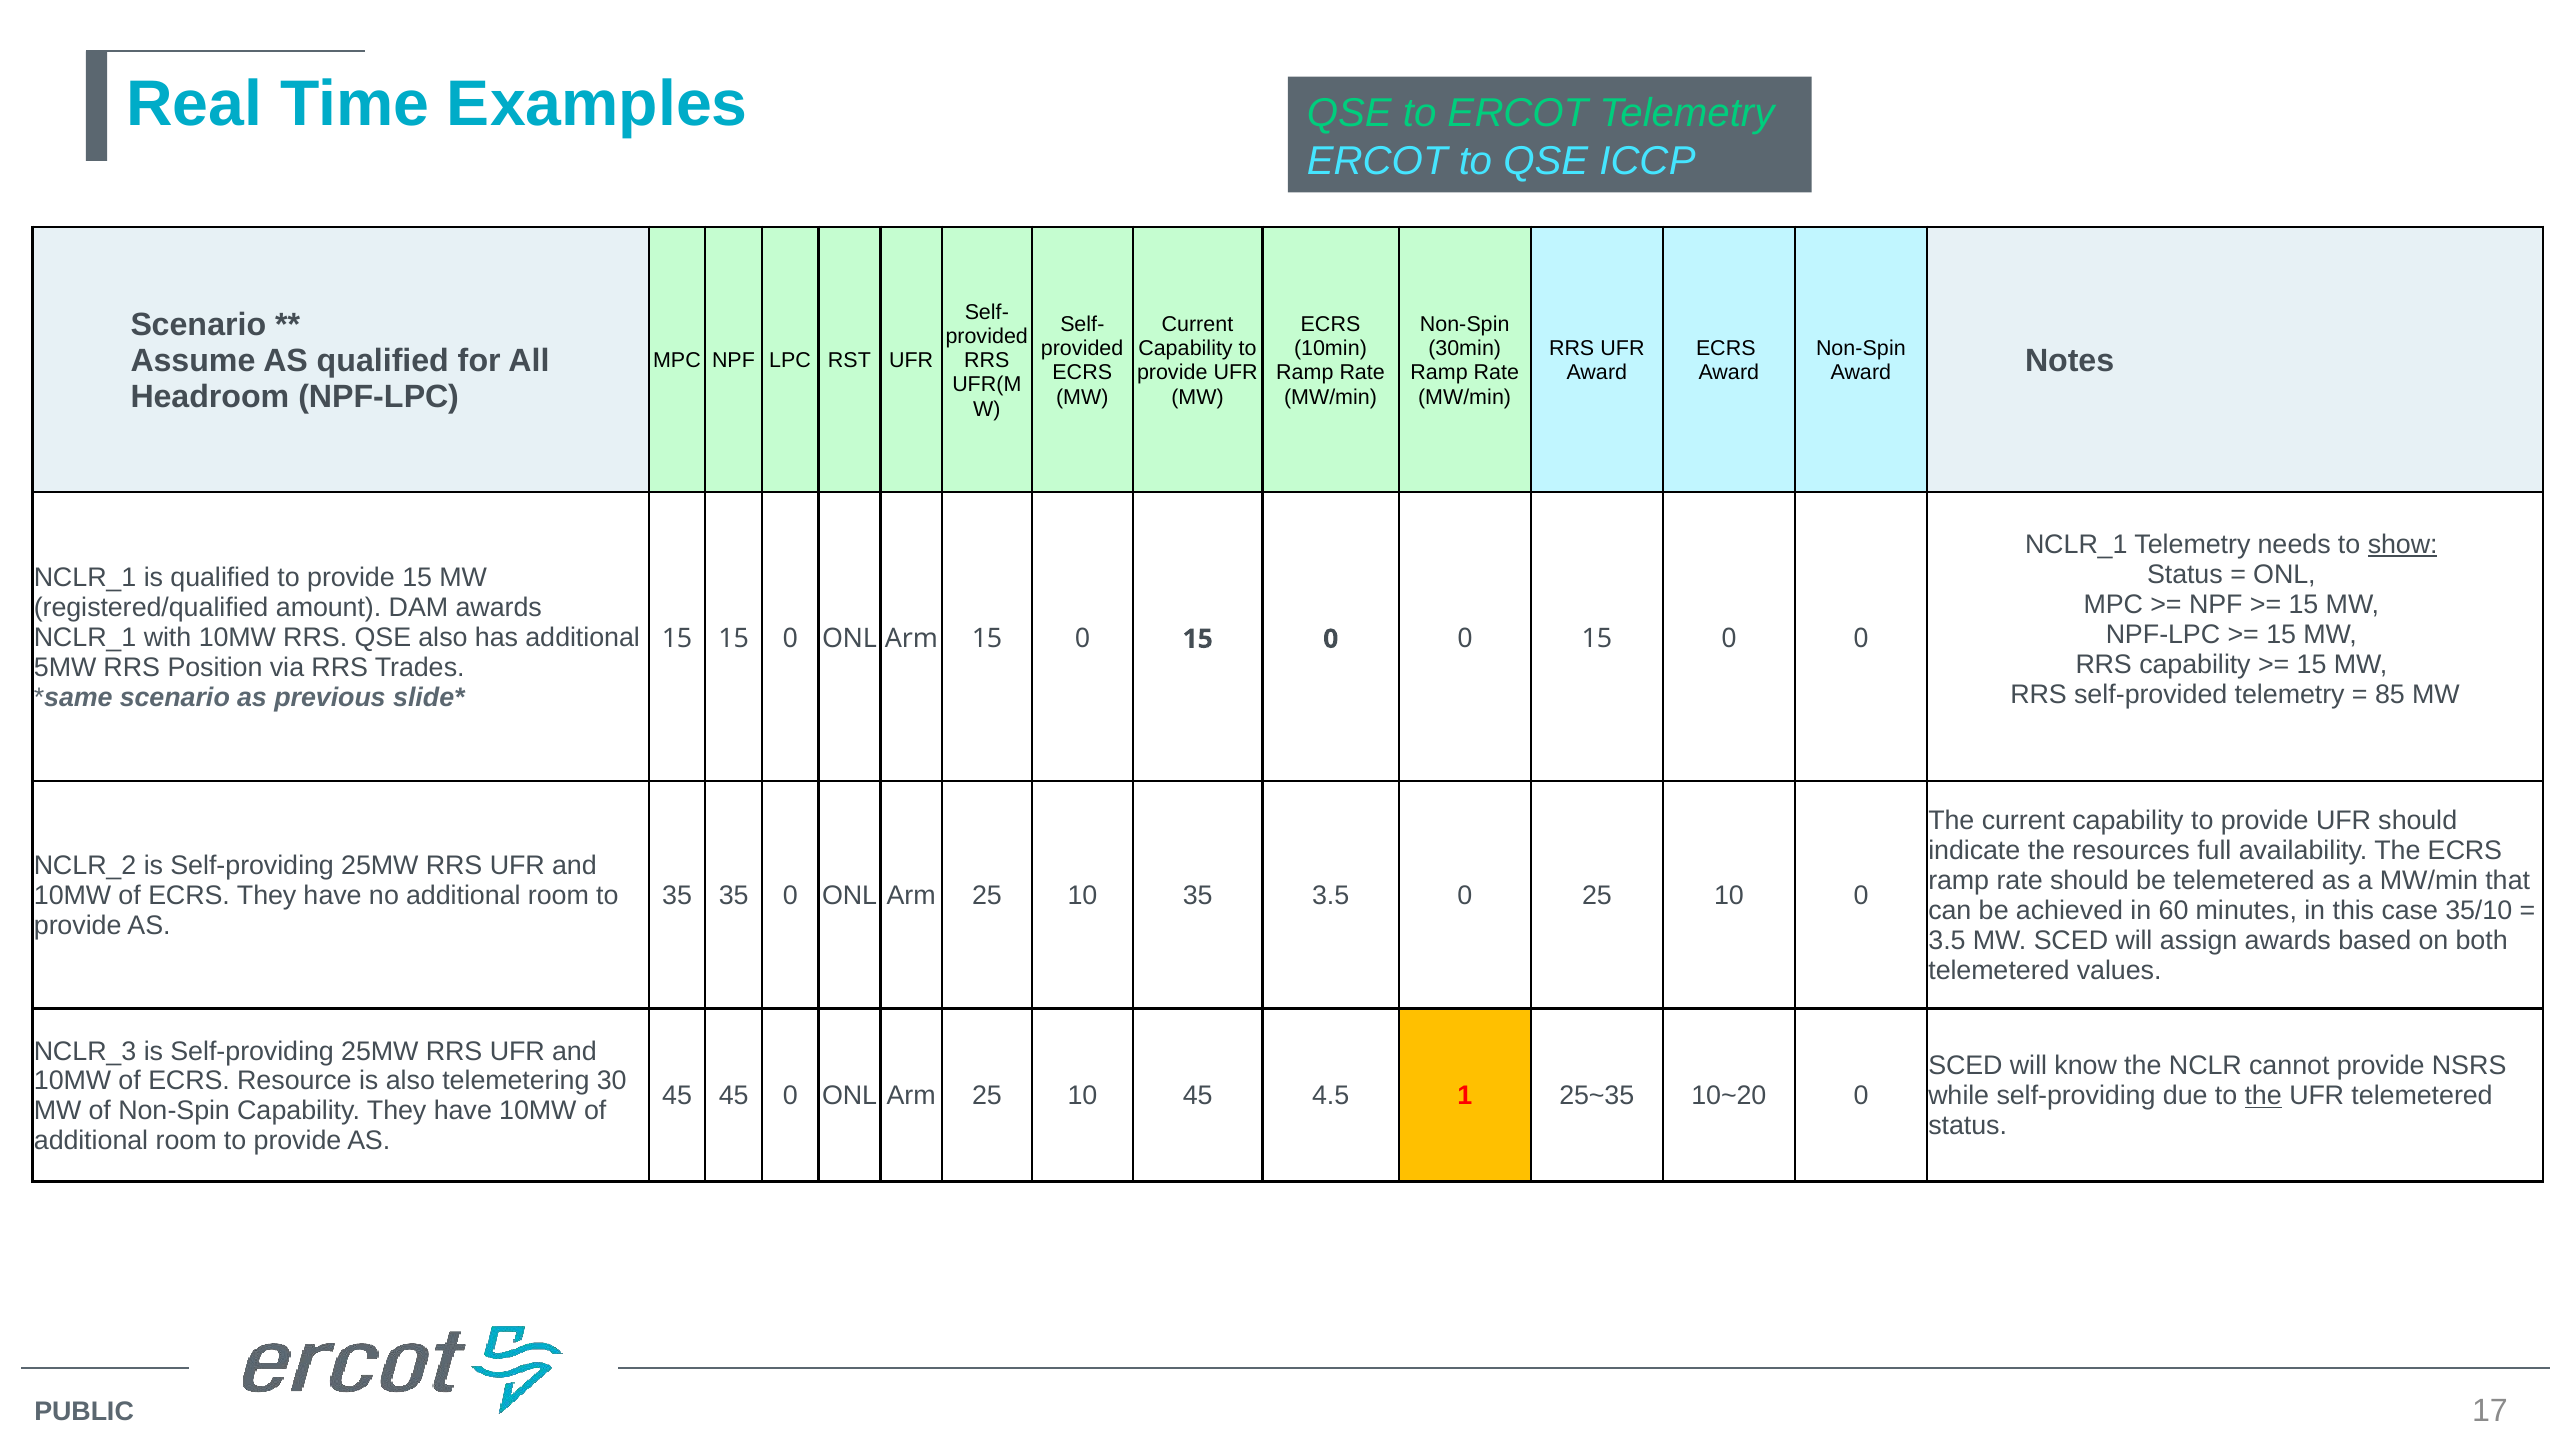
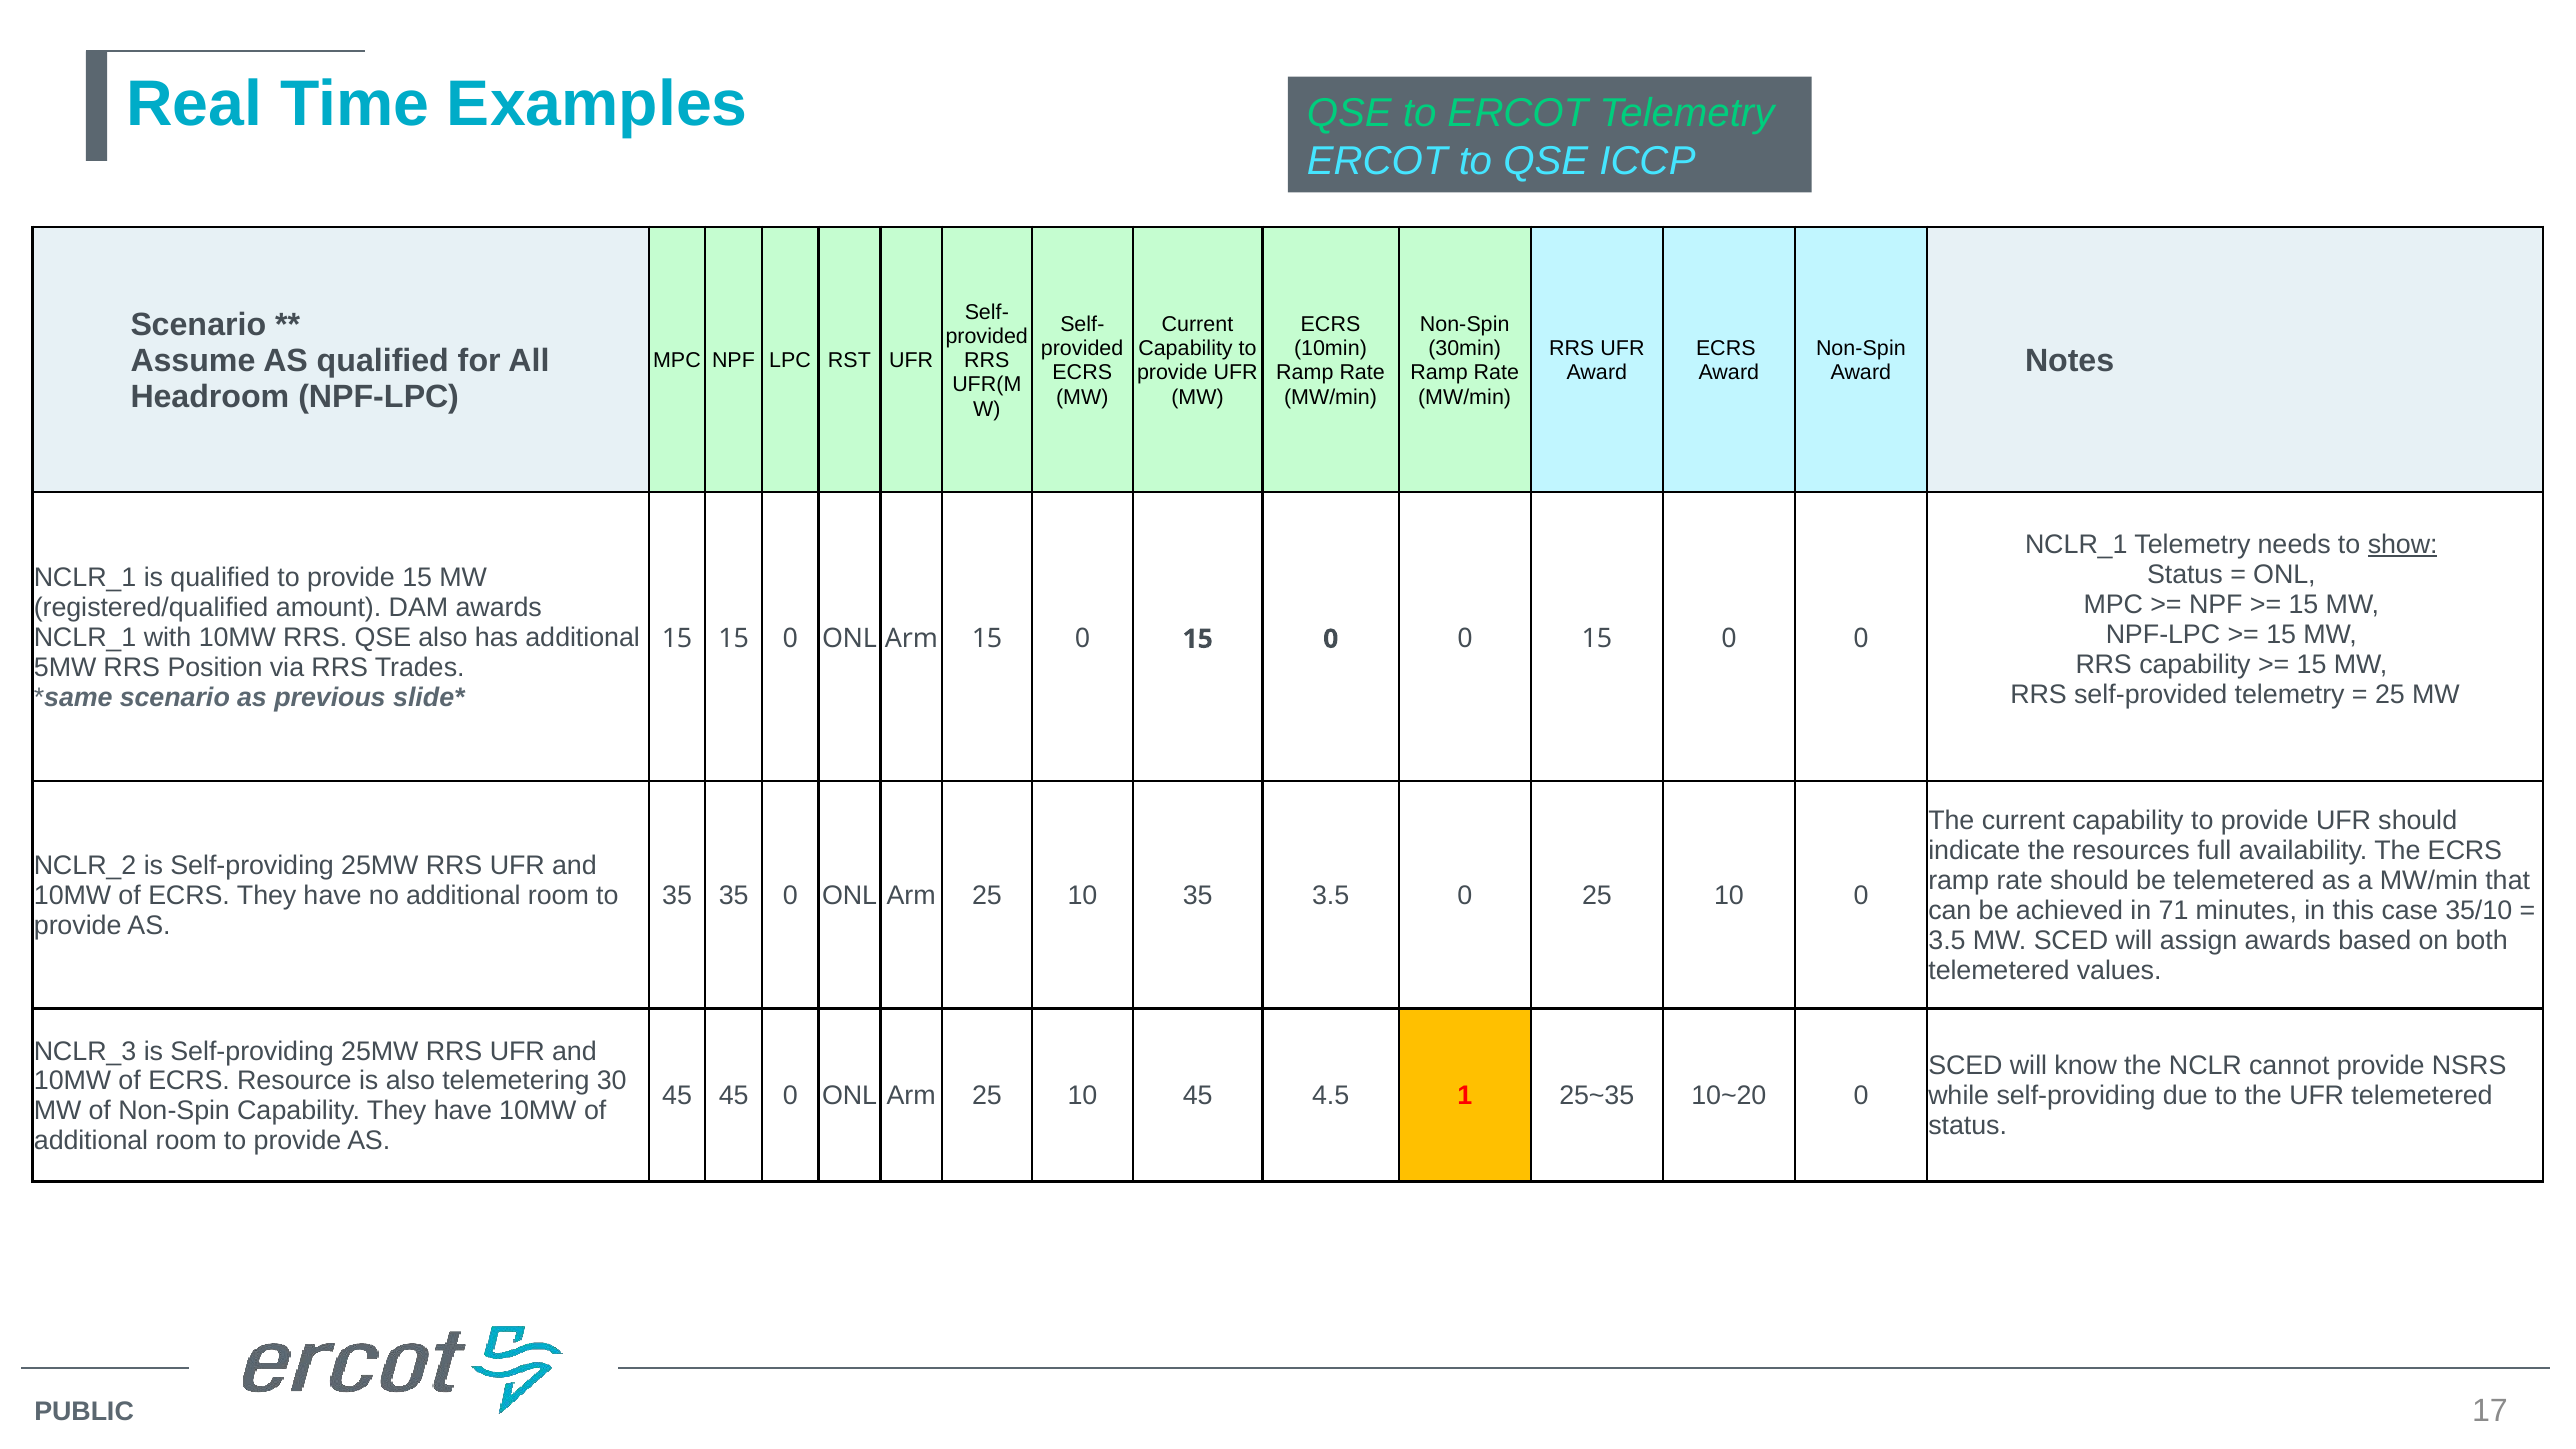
85: 85 -> 25 (2390, 694)
60: 60 -> 71 (2174, 911)
the underline: present -> none (2263, 1096)
